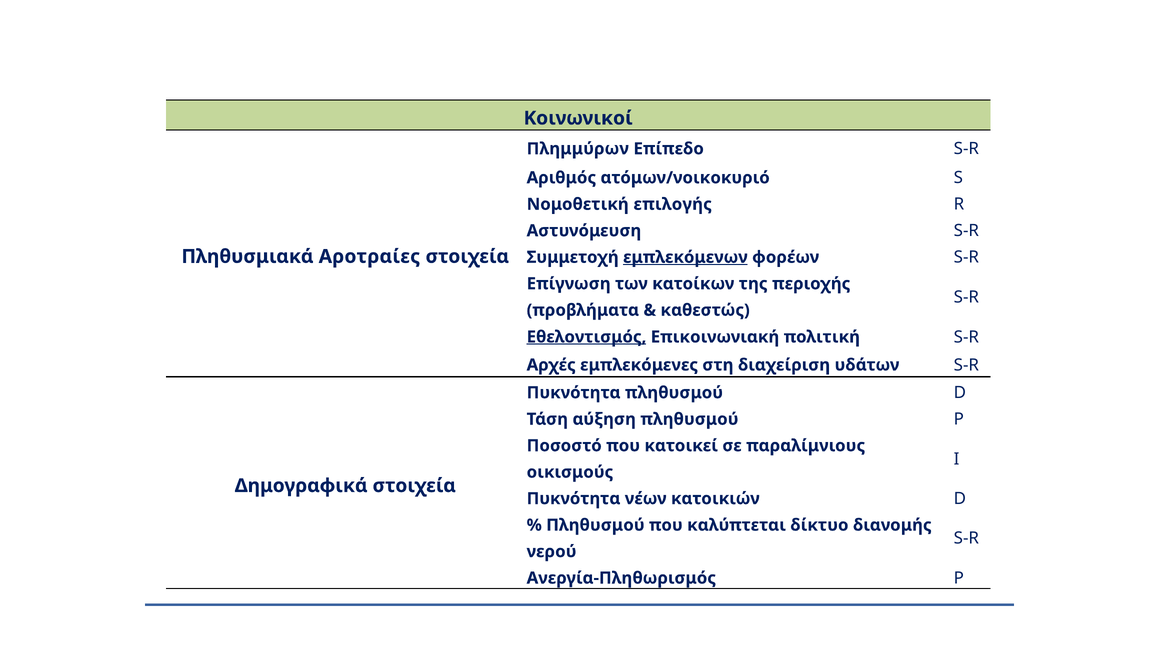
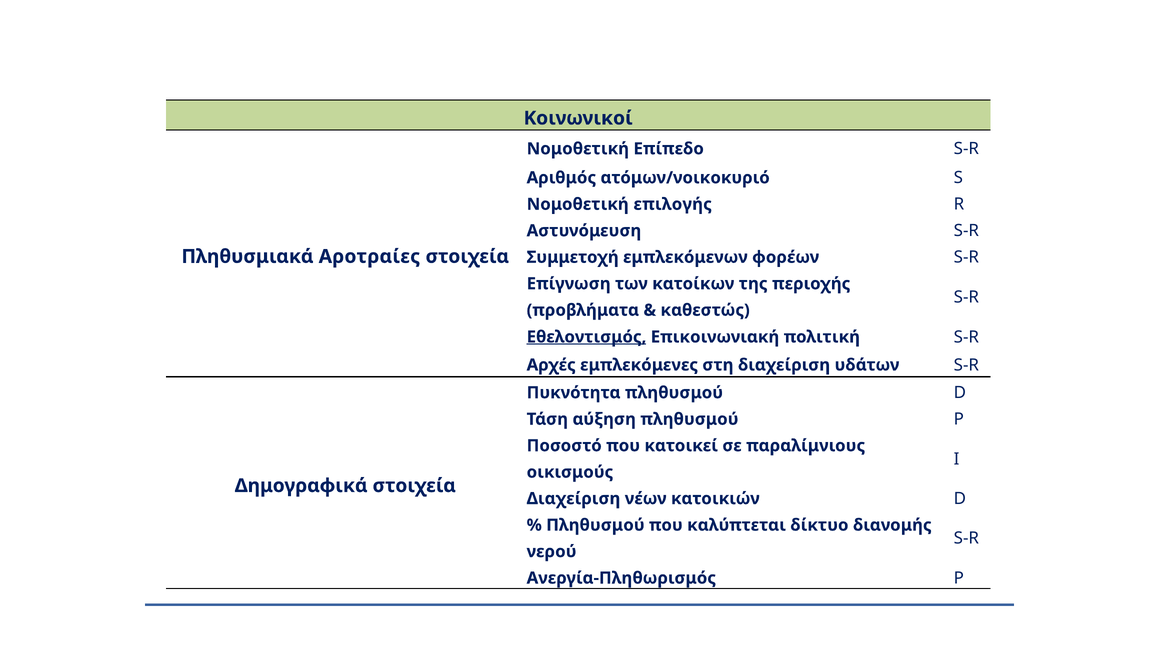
Πλημμύρων: Πλημμύρων -> Νομοθετική (578, 149)
εμπλεκόμενων underline: present -> none (685, 257)
Πυκνότητα: Πυκνότητα -> Διαχείριση (573, 499)
